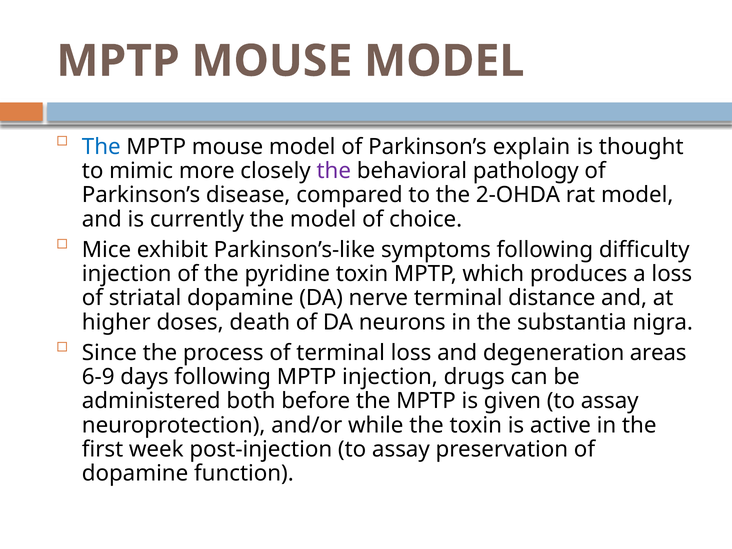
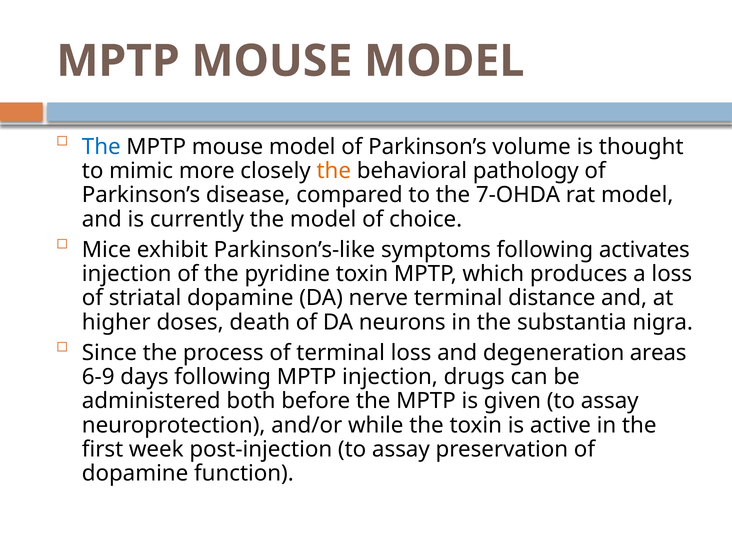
explain: explain -> volume (532, 147)
the colour: purple -> orange (334, 171)
2-OHDA: 2-OHDA -> 7-OHDA (518, 195)
difficulty: difficulty -> activates (644, 250)
